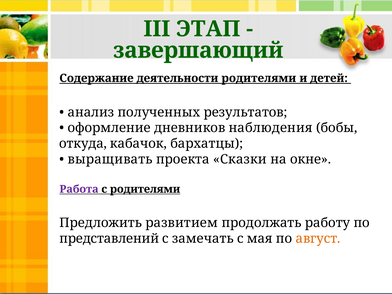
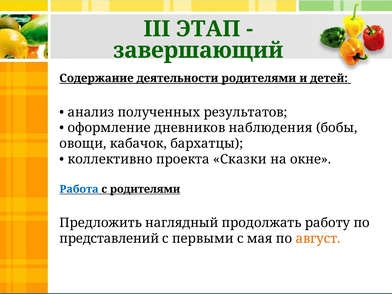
откуда: откуда -> овощи (83, 144)
выращивать: выращивать -> коллективно (110, 159)
Работа colour: purple -> blue (79, 189)
развитием: развитием -> наглядный (182, 223)
замечать: замечать -> первыми (203, 239)
